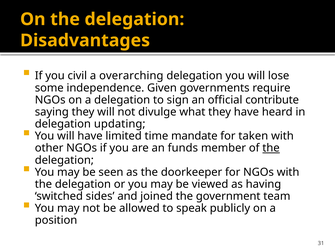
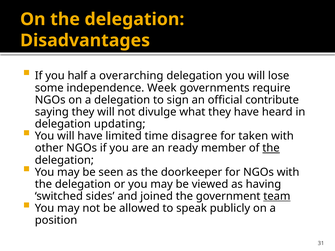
civil: civil -> half (77, 76)
Given: Given -> Week (162, 88)
mandate: mandate -> disagree (194, 136)
funds: funds -> ready (183, 148)
team underline: none -> present (277, 196)
